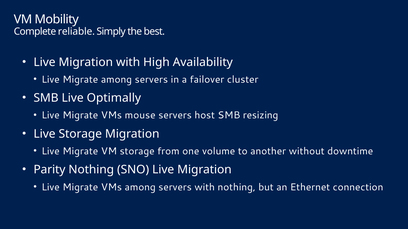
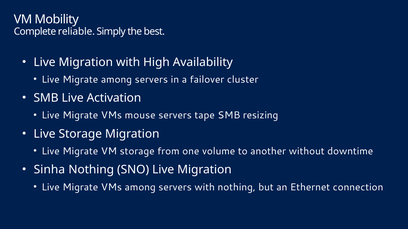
Optimally: Optimally -> Activation (114, 98)
host: host -> tape (205, 116)
Parity: Parity -> Sinha (49, 170)
